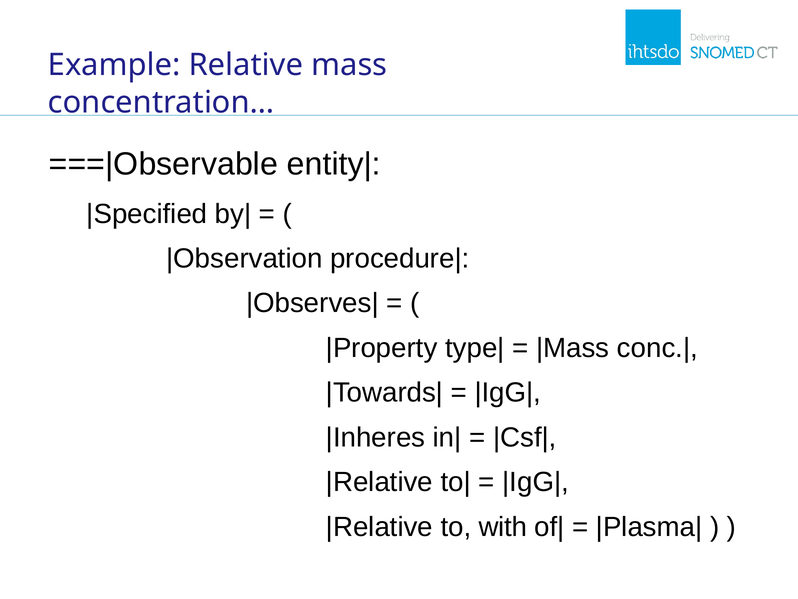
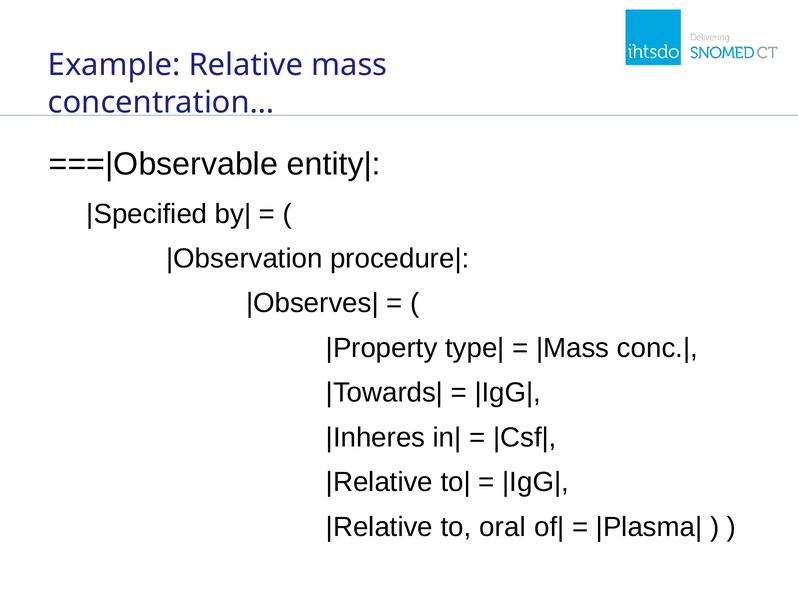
with: with -> oral (503, 526)
